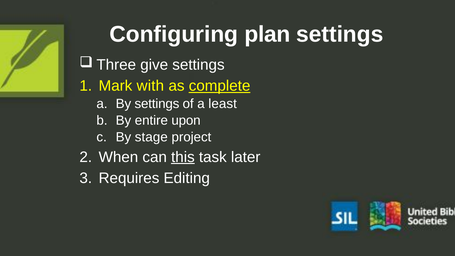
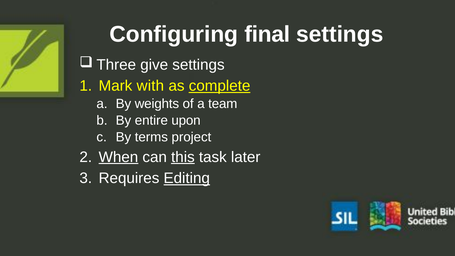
plan: plan -> final (267, 34)
By settings: settings -> weights (157, 104)
least: least -> team (223, 104)
stage: stage -> terms (151, 137)
When underline: none -> present (118, 157)
Editing underline: none -> present (187, 178)
